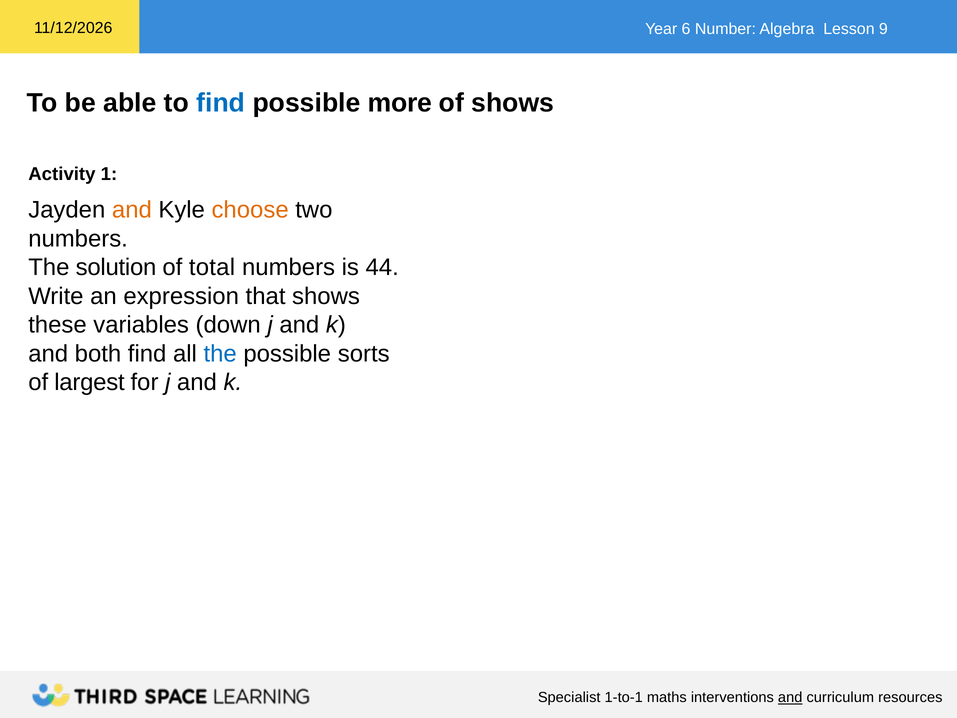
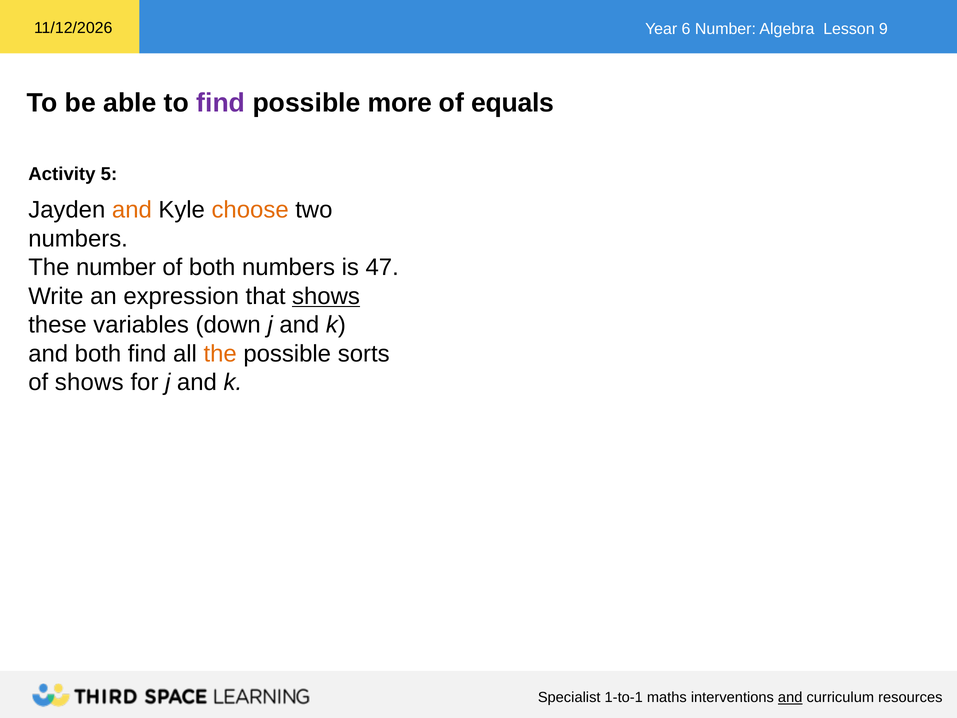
find colour: blue -> purple (221, 103)
of shows: shows -> equals (513, 103)
1: 1 -> 5 (109, 174)
The solution: solution -> number (116, 267)
of total: total -> both (212, 267)
44: 44 -> 47 (382, 267)
shows underline: none -> present (326, 296)
the colour: blue -> orange (220, 354)
of largest: largest -> shows (89, 382)
